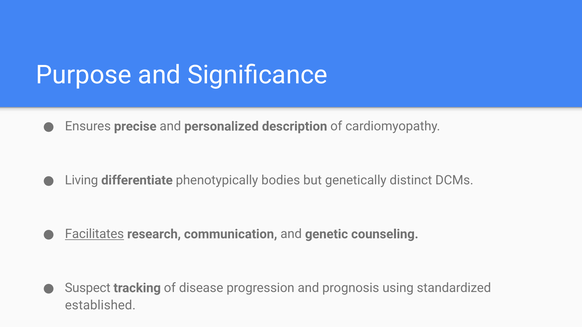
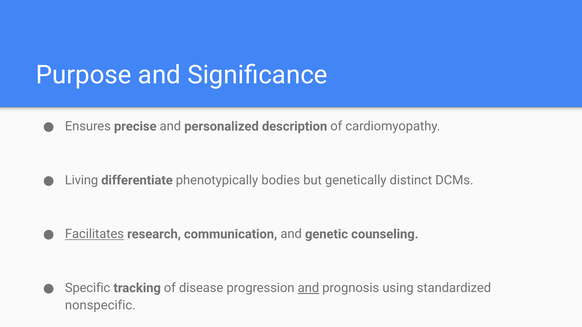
Suspect: Suspect -> Specific (88, 288)
and underline: none -> present (308, 288)
established: established -> nonspecific (100, 306)
